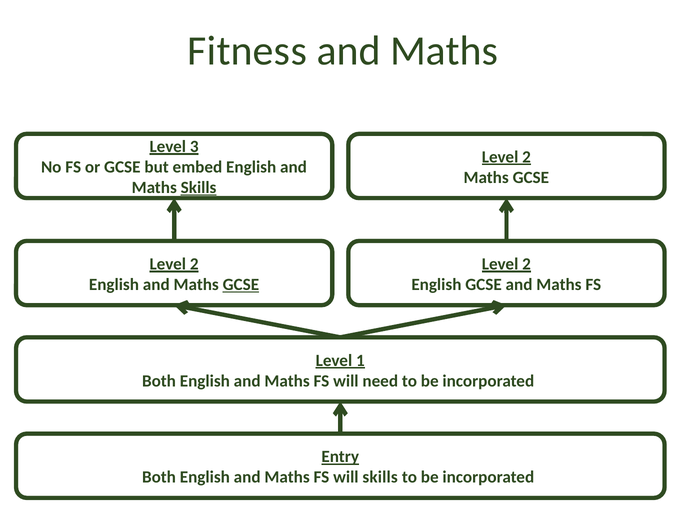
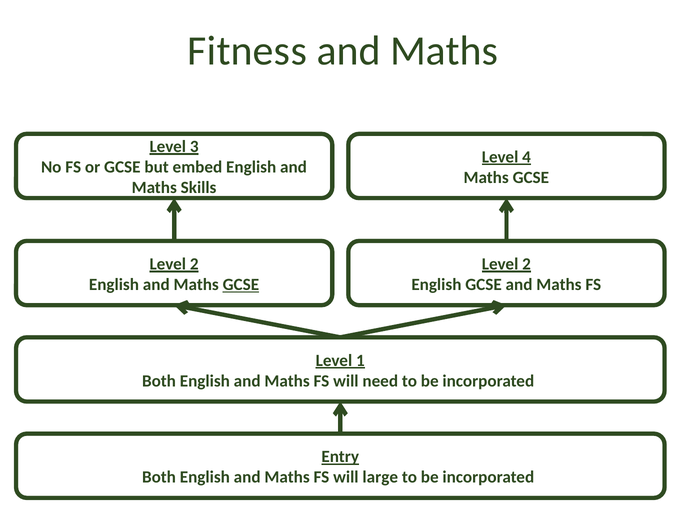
2: 2 -> 4 (527, 157)
Skills underline: present -> none (199, 188)
will skills: skills -> large (380, 478)
